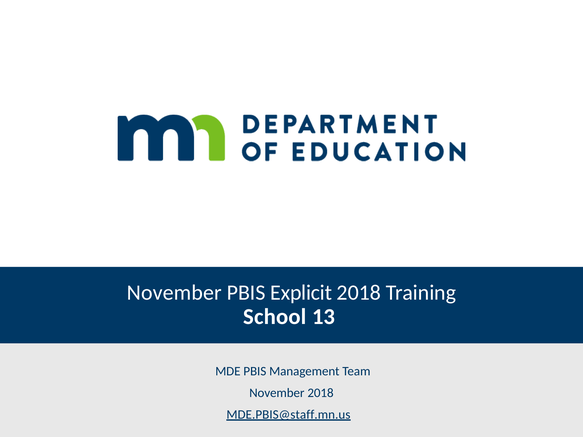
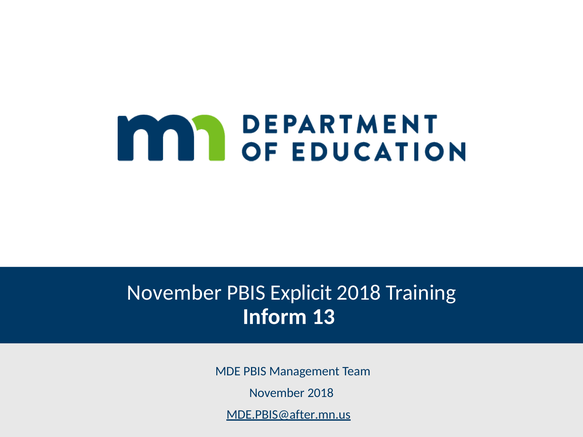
School: School -> Inform (275, 317)
MDE.PBIS@staff.mn.us: MDE.PBIS@staff.mn.us -> MDE.PBIS@after.mn.us (288, 415)
